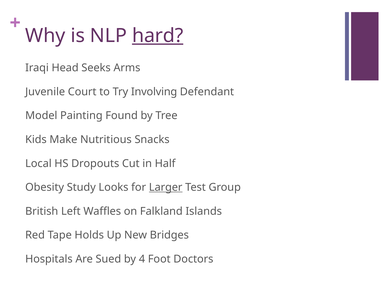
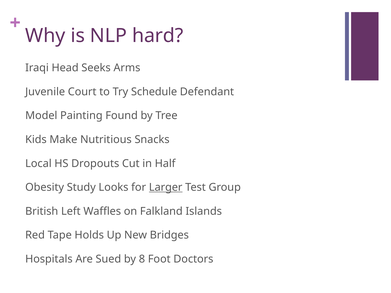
hard underline: present -> none (158, 36)
Involving: Involving -> Schedule (154, 92)
4: 4 -> 8 (142, 259)
